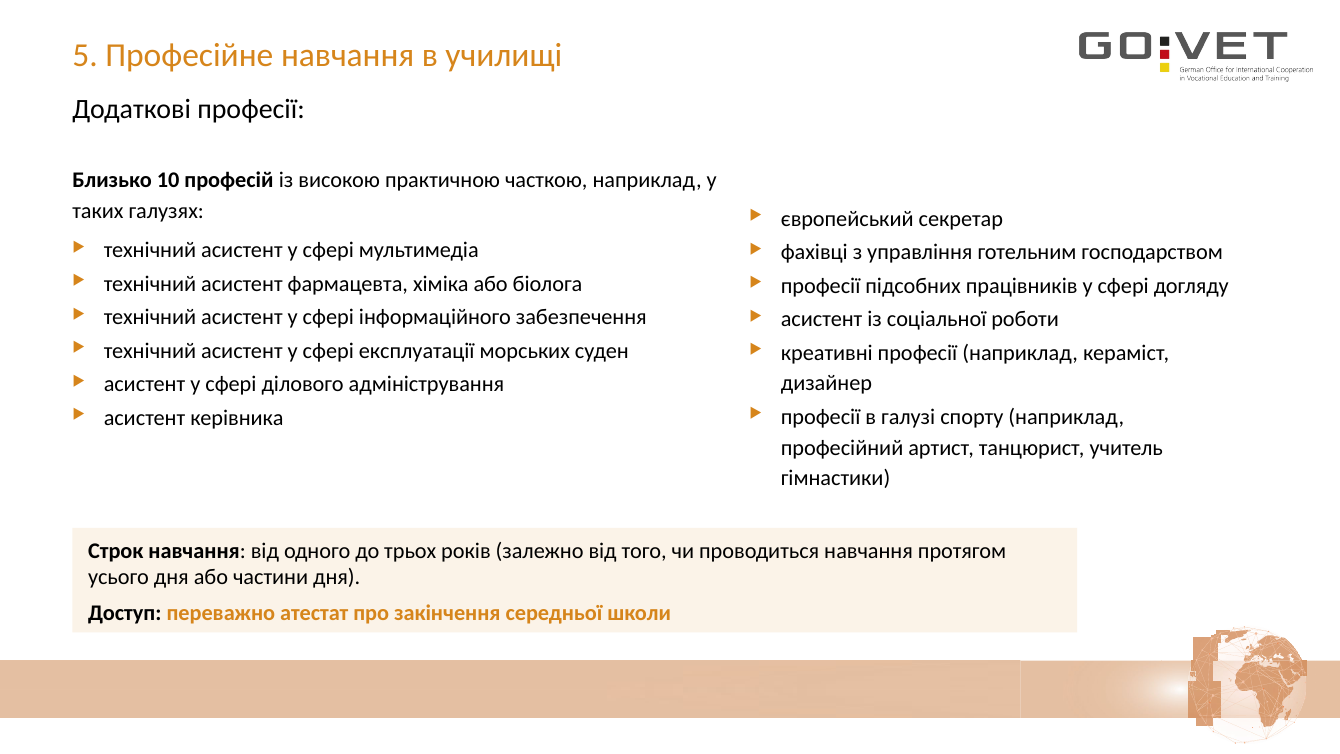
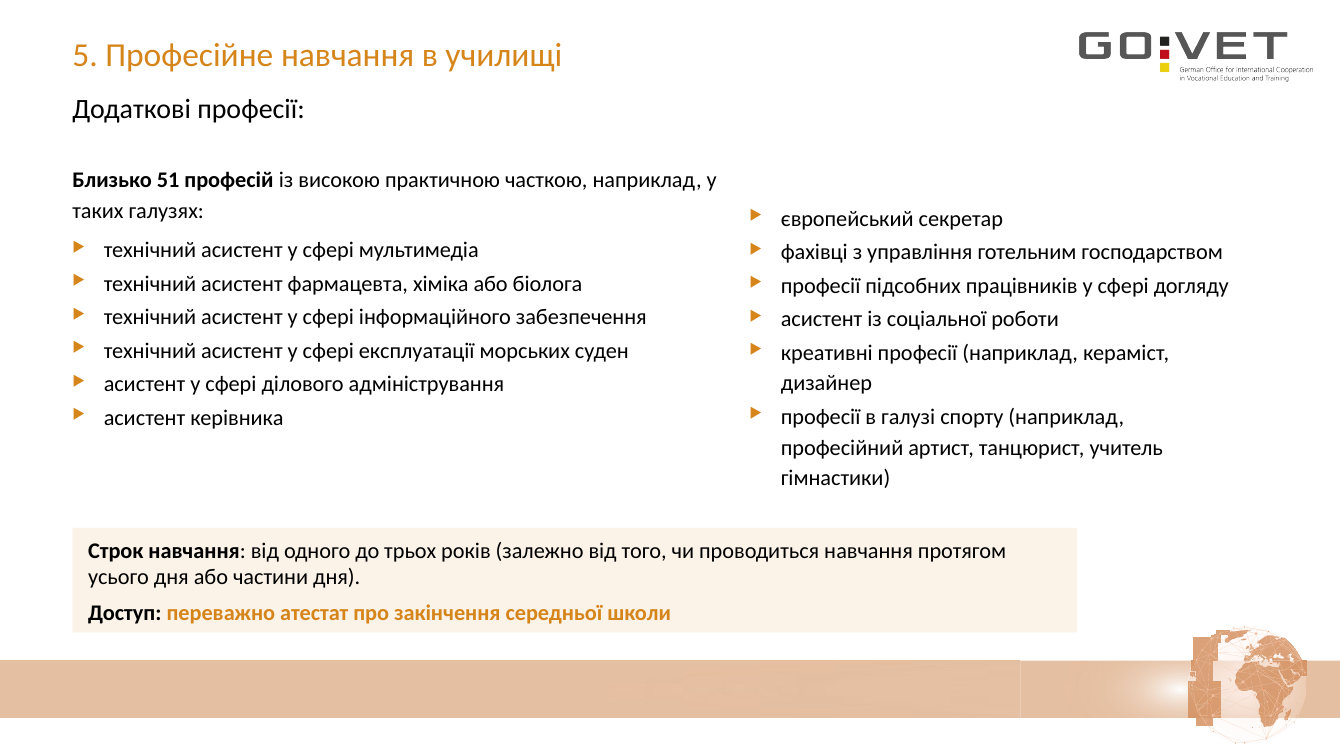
10: 10 -> 51 (168, 180)
